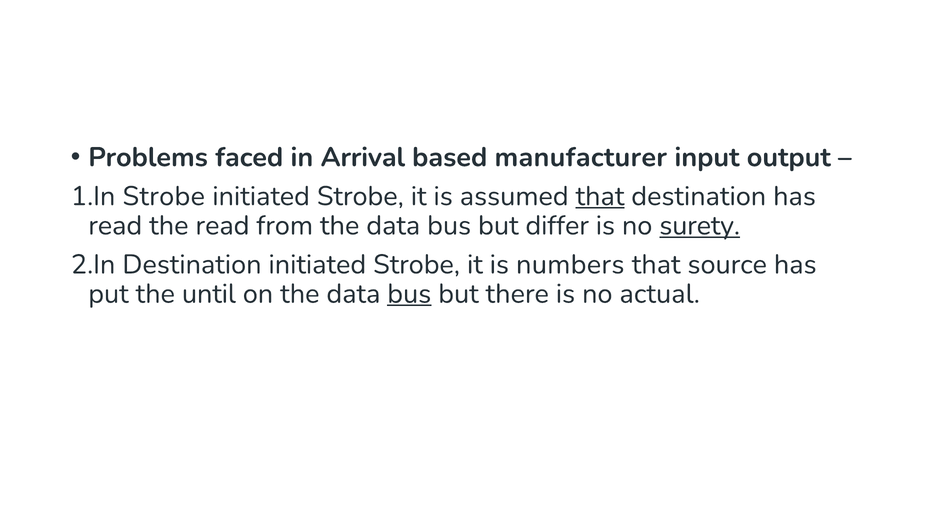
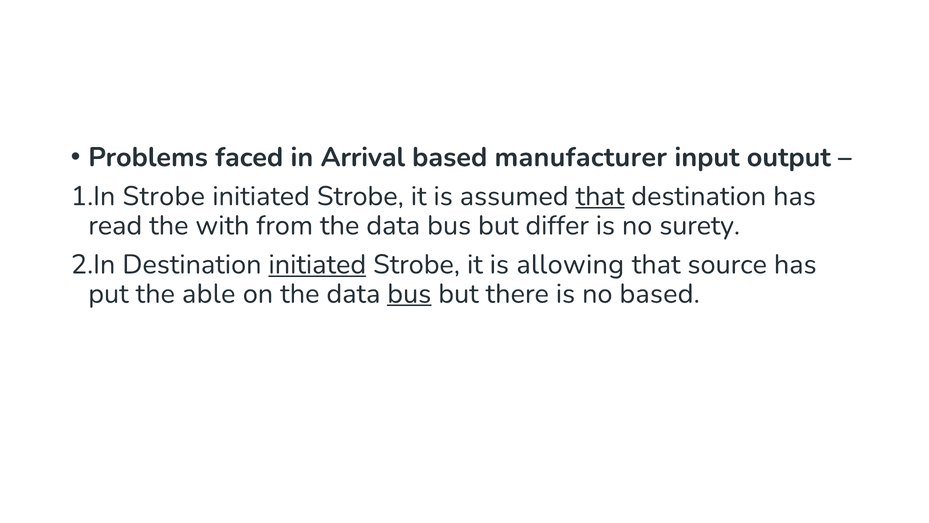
the read: read -> with (222, 225)
surety underline: present -> none (700, 225)
initiated underline: none -> present (317, 264)
numbers: numbers -> allowing (570, 264)
until: until -> able (209, 294)
no actual: actual -> based (660, 294)
